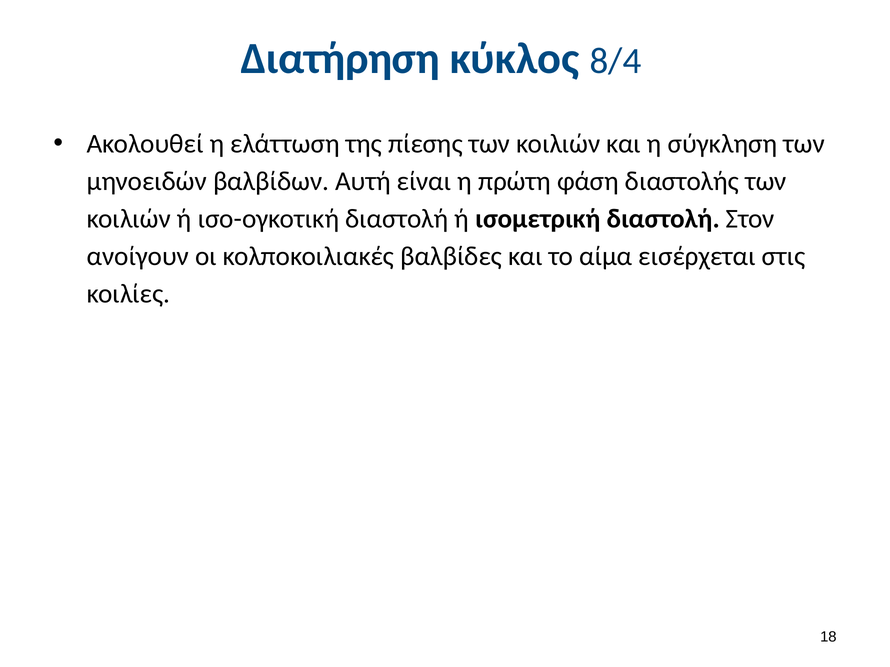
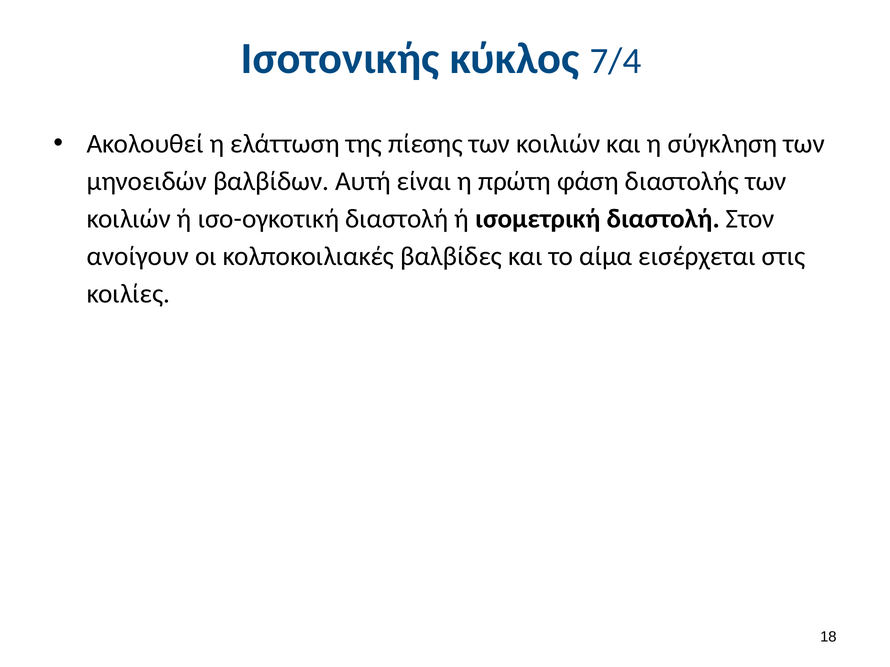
Διατήρηση: Διατήρηση -> Ισοτονικής (340, 59)
8/4: 8/4 -> 7/4 (616, 61)
